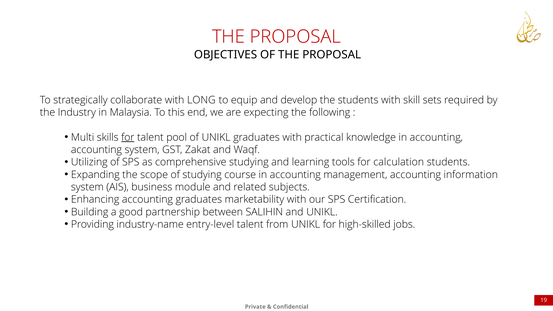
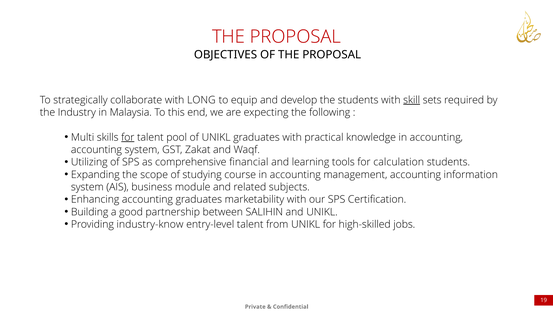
skill underline: none -> present (412, 100)
comprehensive studying: studying -> financial (249, 162)
industry-name: industry-name -> industry-know (150, 224)
